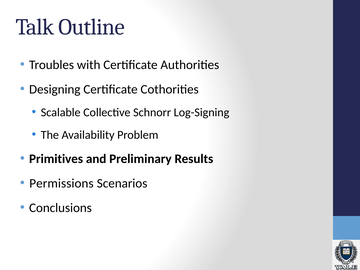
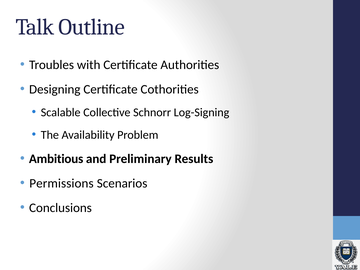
Primitives: Primitives -> Ambitious (56, 159)
